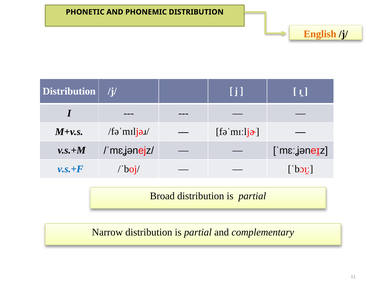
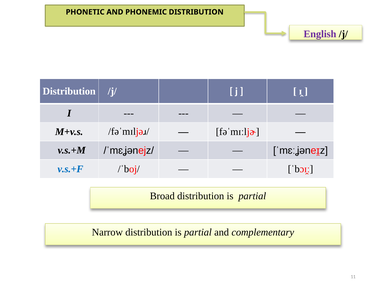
English colour: orange -> purple (320, 34)
